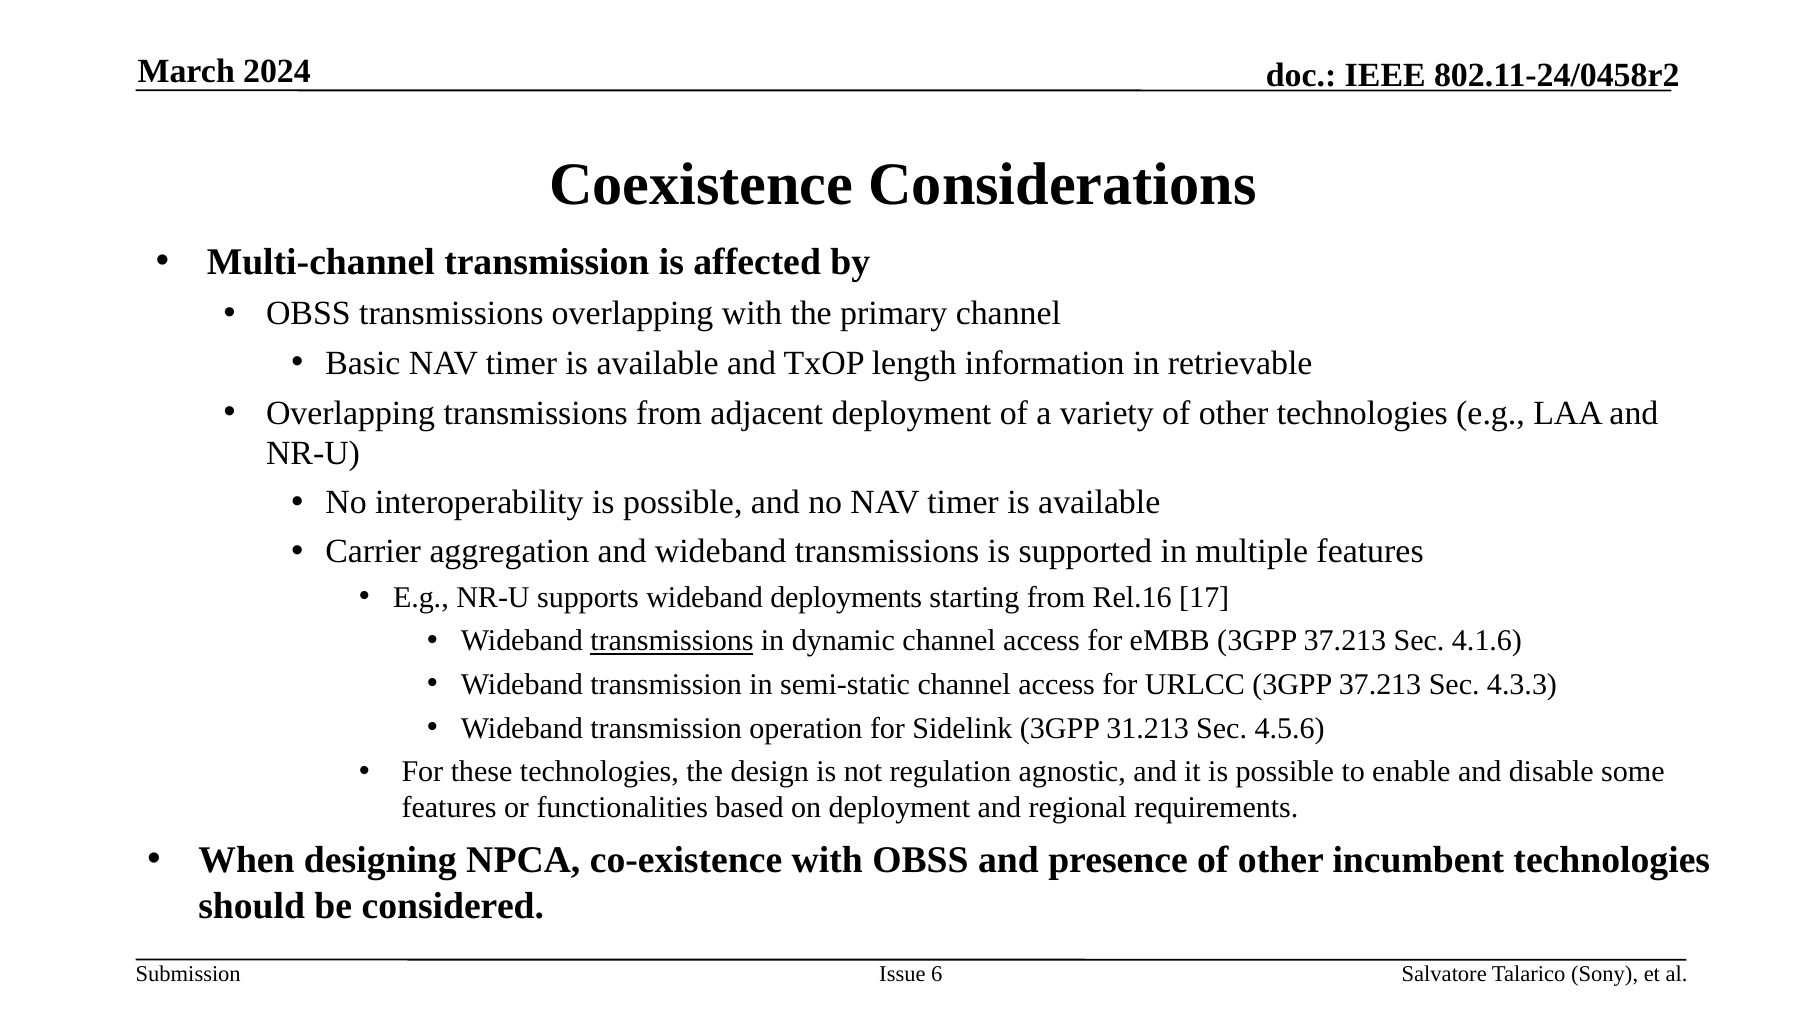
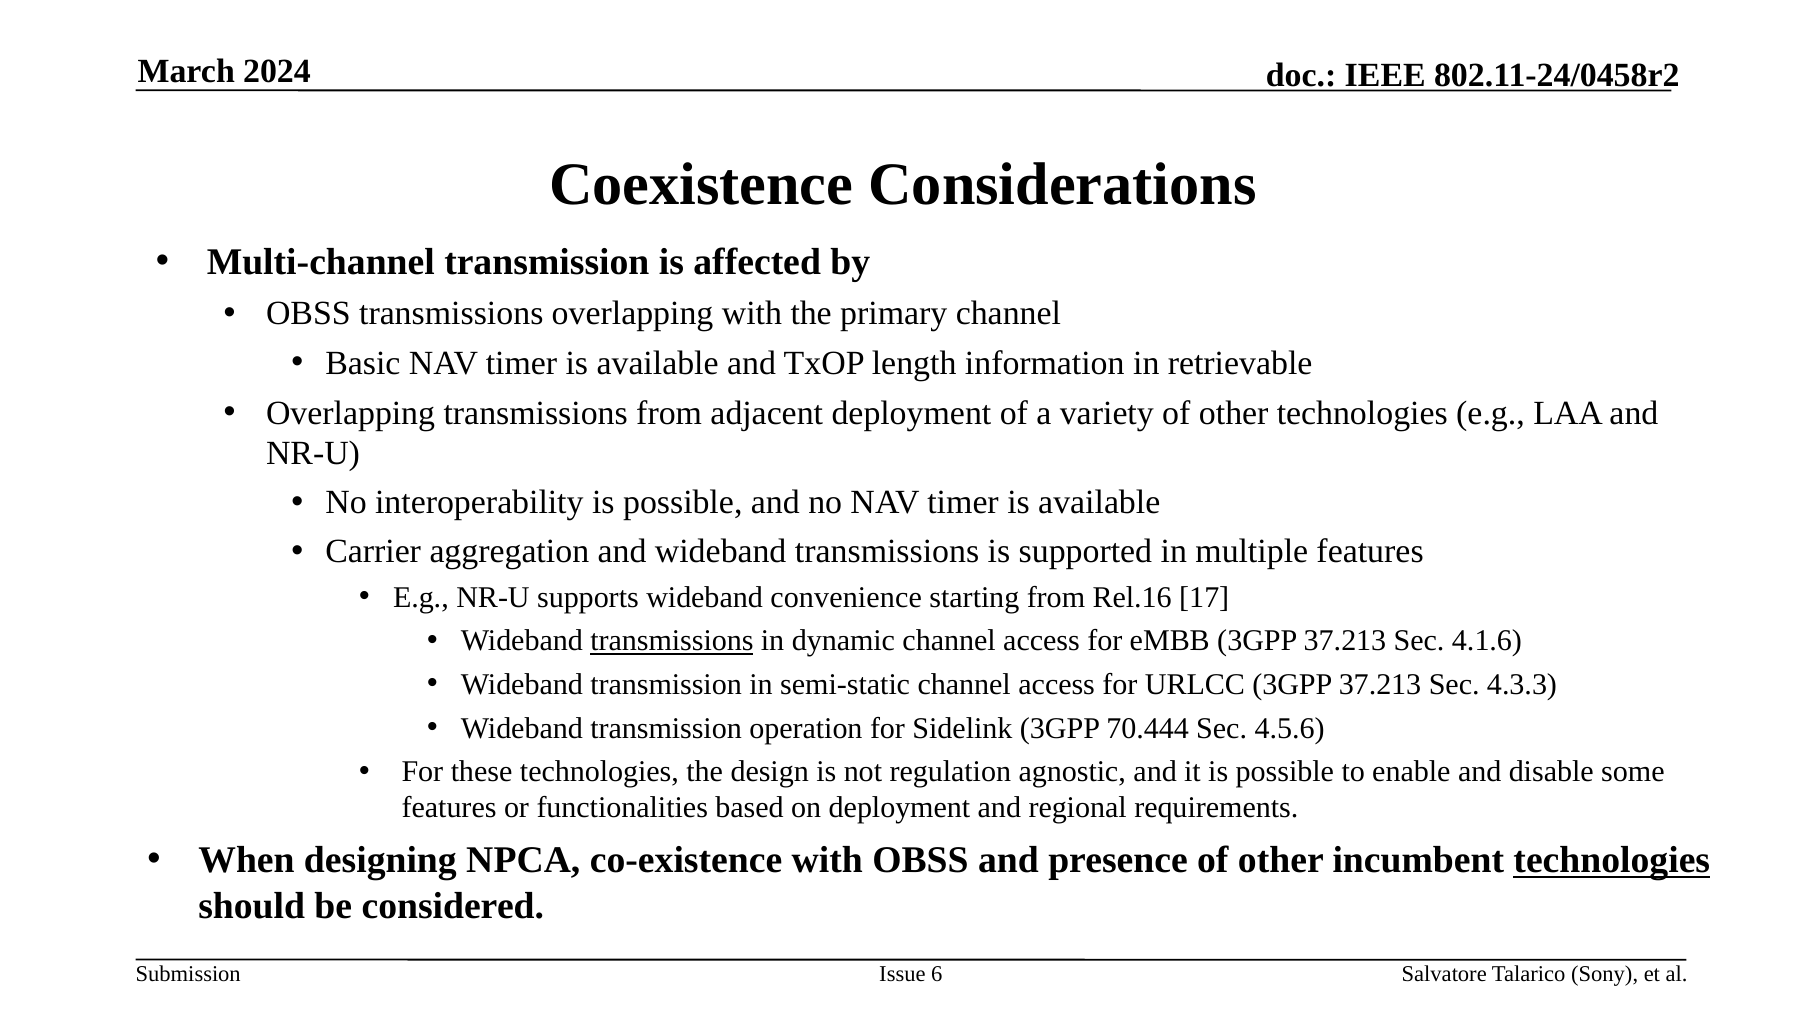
deployments: deployments -> convenience (846, 598)
31.213: 31.213 -> 70.444 (1148, 729)
technologies underline: none -> present (1612, 861)
